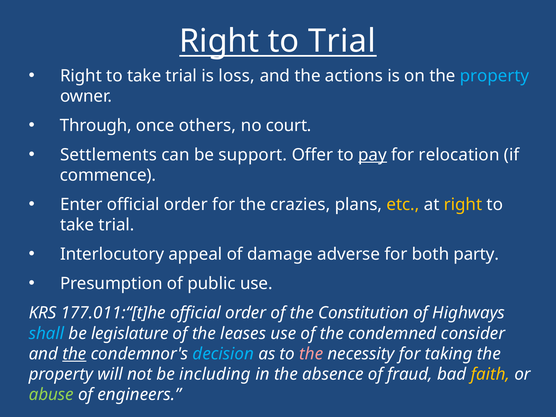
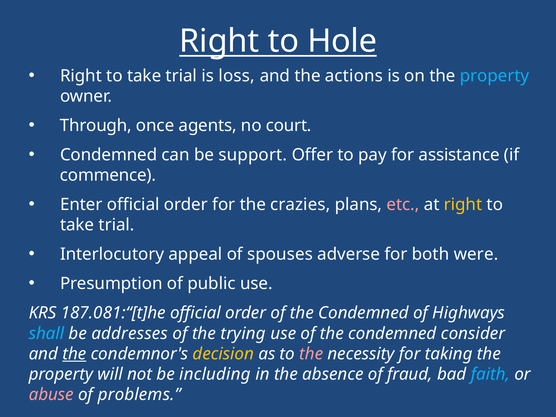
to Trial: Trial -> Hole (342, 41)
others: others -> agents (208, 126)
Settlements: Settlements -> Condemned (109, 155)
pay underline: present -> none (373, 155)
relocation: relocation -> assistance (459, 155)
etc colour: yellow -> pink (403, 205)
damage: damage -> spouses (280, 254)
party: party -> were (476, 254)
177.011:“[t]he: 177.011:“[t]he -> 187.081:“[t]he (113, 313)
order of the Constitution: Constitution -> Condemned (363, 313)
legislature: legislature -> addresses (130, 333)
leases: leases -> trying (243, 333)
decision colour: light blue -> yellow (223, 354)
faith colour: yellow -> light blue (490, 374)
abuse colour: light green -> pink (51, 395)
engineers: engineers -> problems (139, 395)
